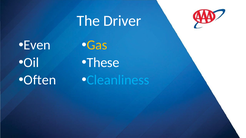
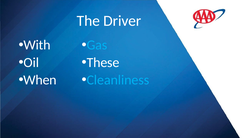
Even: Even -> With (37, 45)
Gas colour: yellow -> light blue (97, 45)
Often: Often -> When (40, 80)
